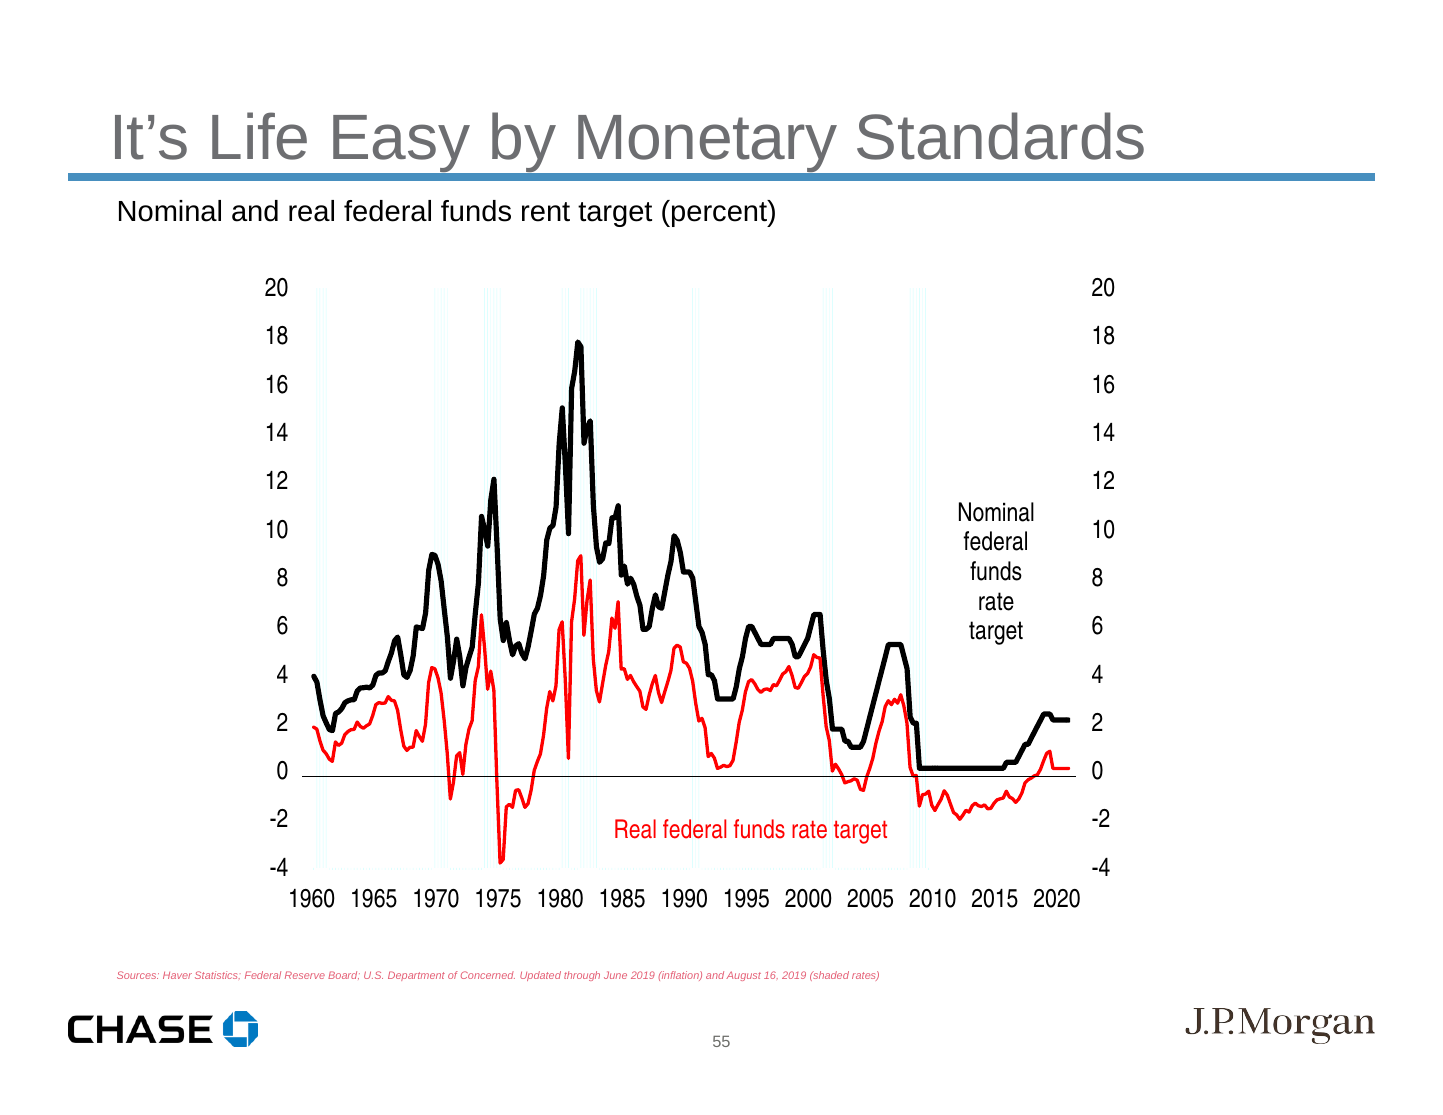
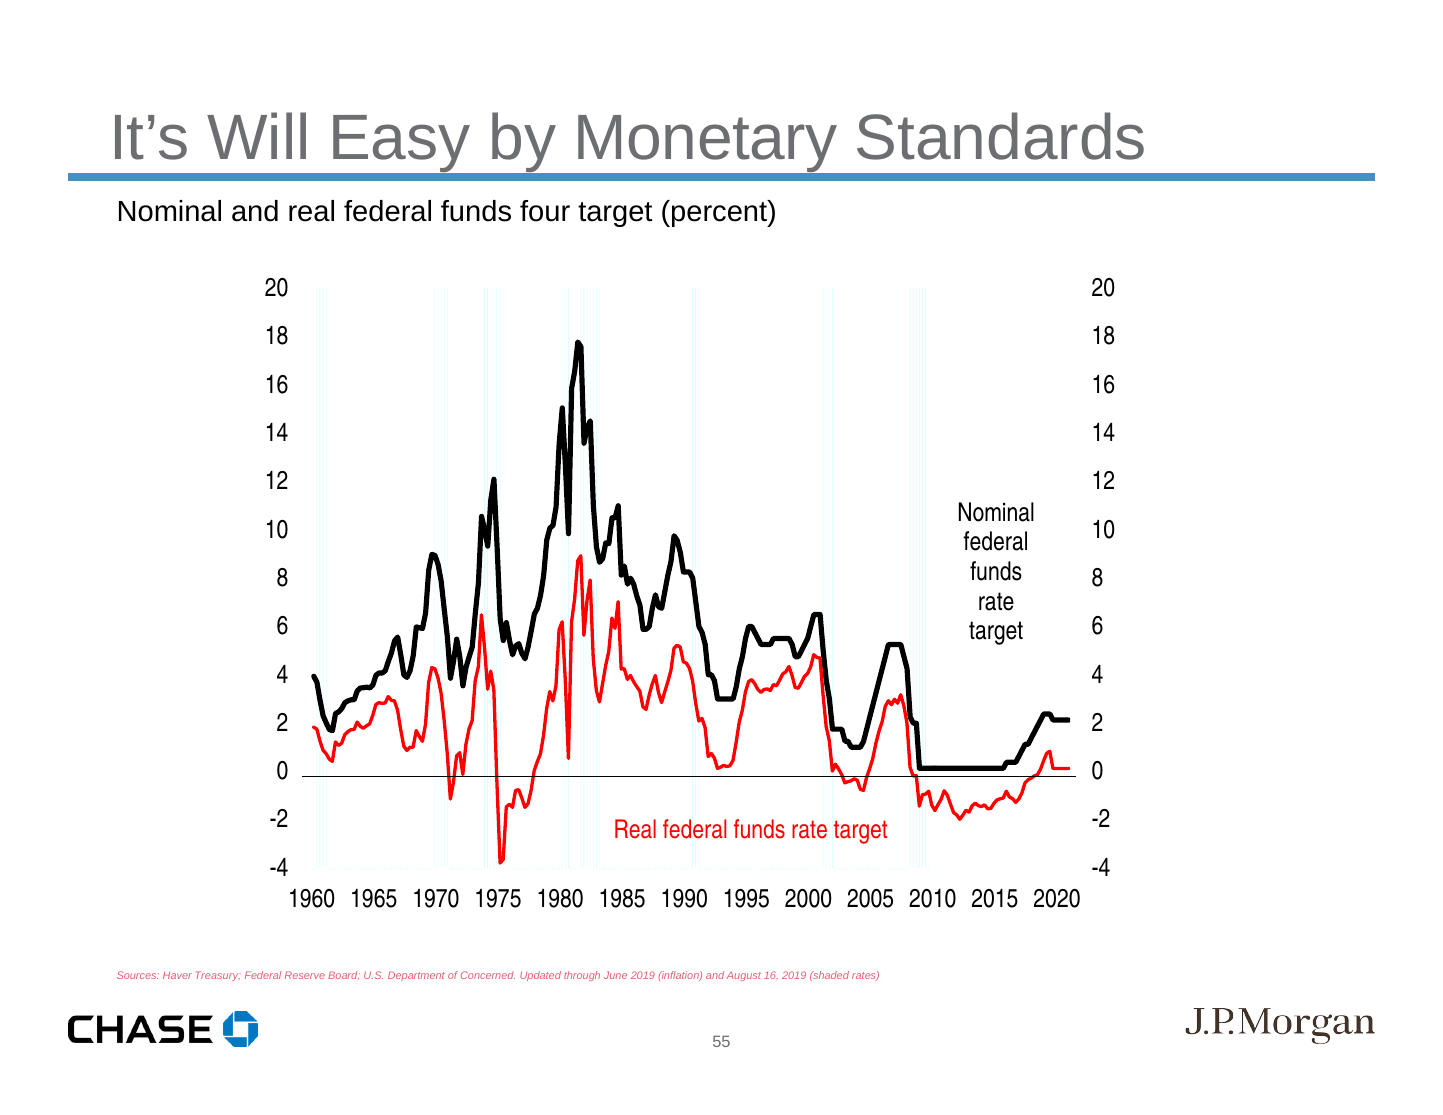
Life: Life -> Will (259, 138)
rent: rent -> four (545, 212)
Statistics: Statistics -> Treasury (218, 975)
